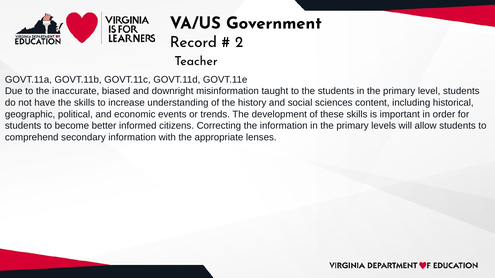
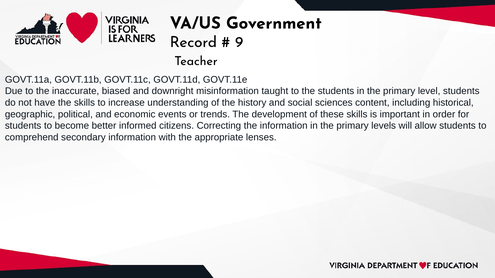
2: 2 -> 9 (239, 42)
